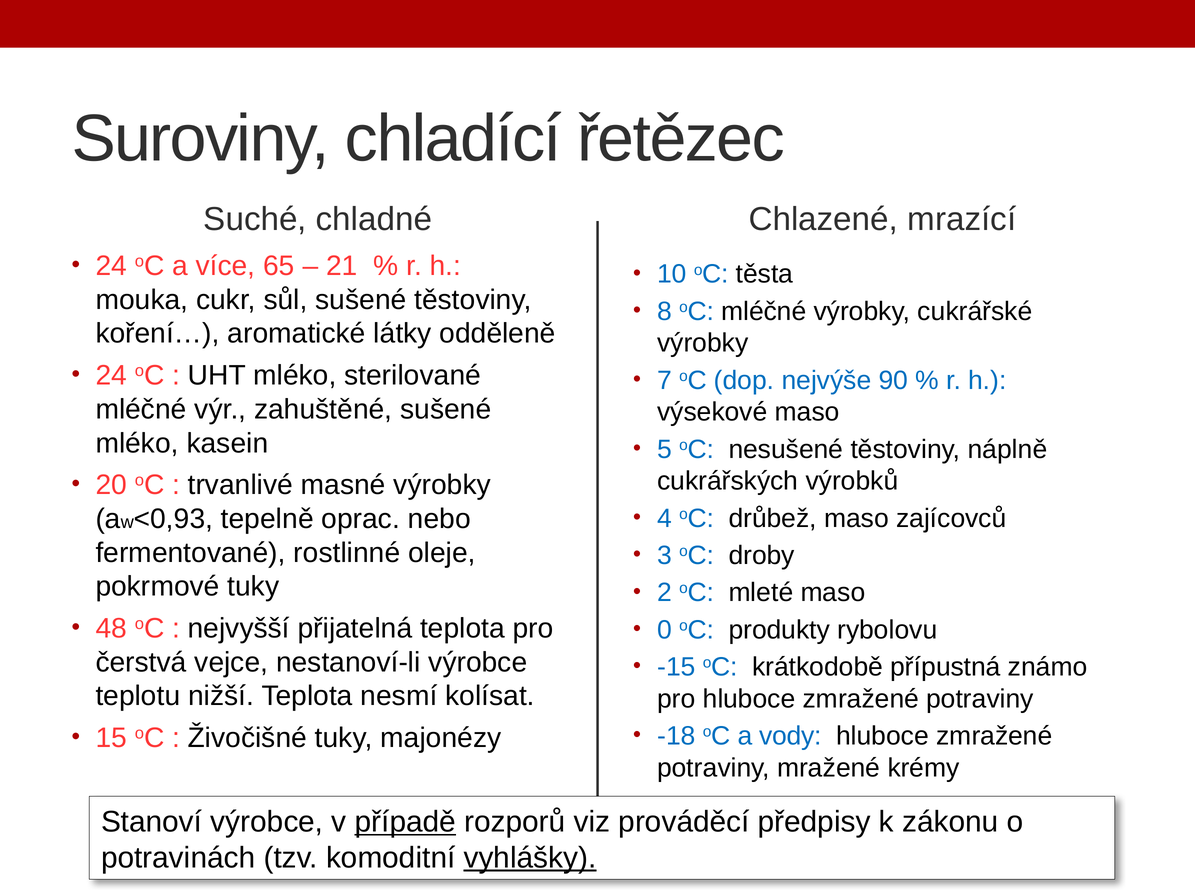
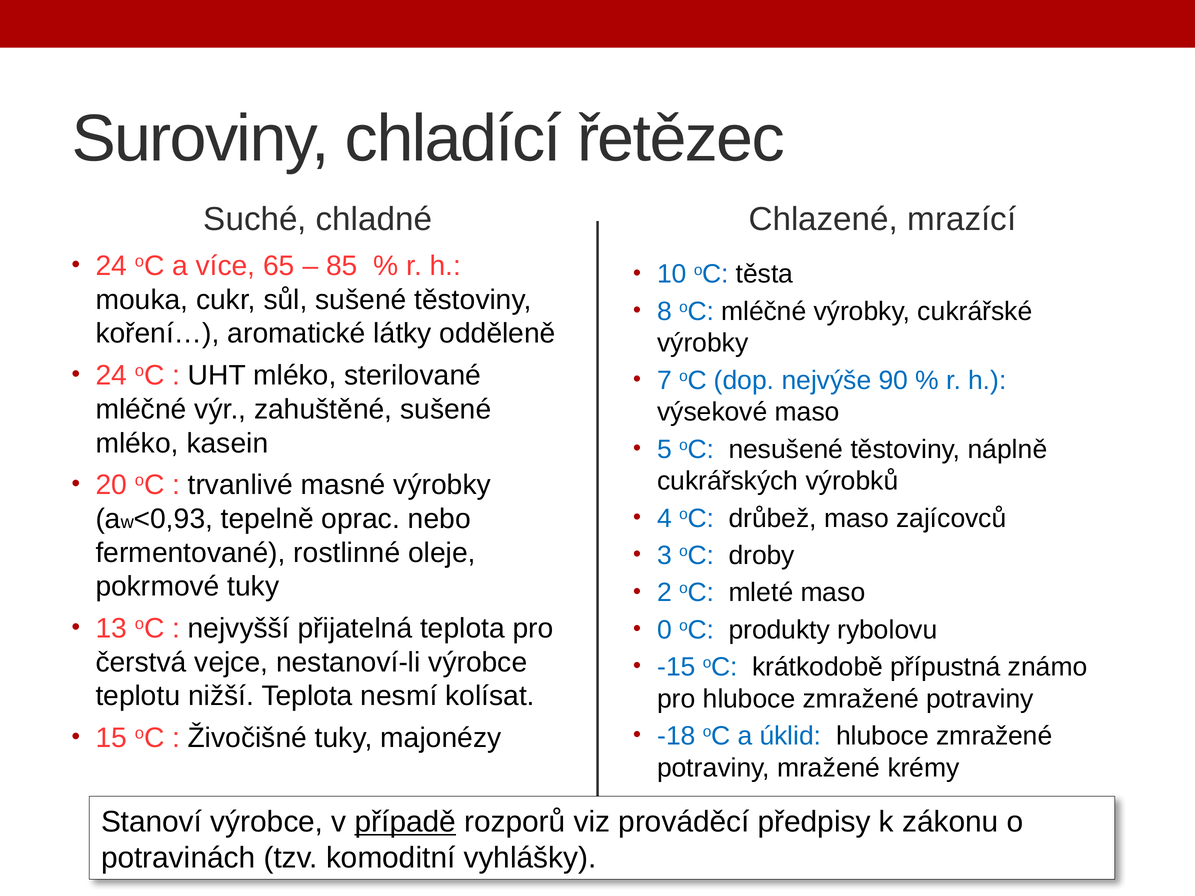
21: 21 -> 85 (342, 266)
48: 48 -> 13 (111, 629)
vody: vody -> úklid (790, 736)
vyhlášky underline: present -> none (530, 858)
